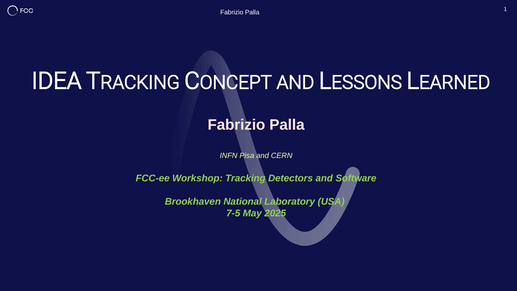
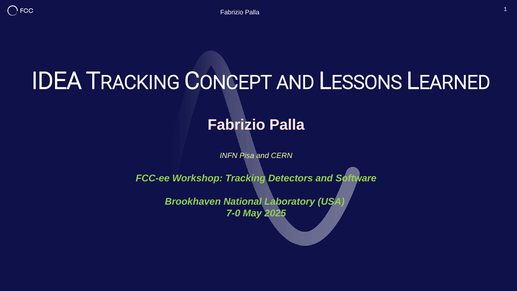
7-5: 7-5 -> 7-0 (233, 213)
